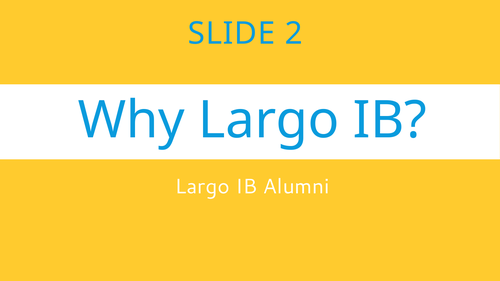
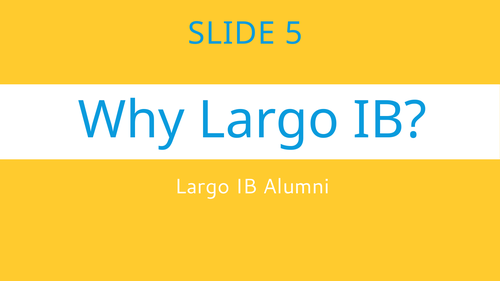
2: 2 -> 5 (294, 34)
